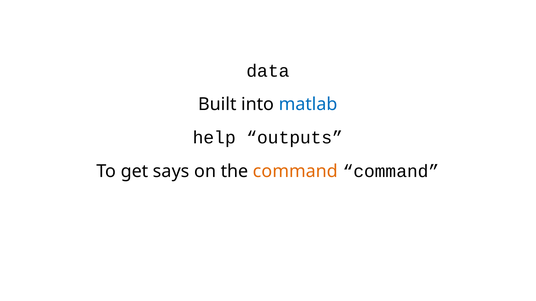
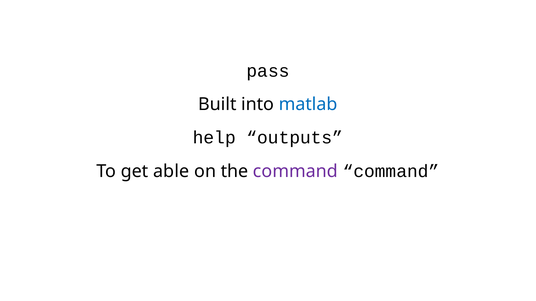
data: data -> pass (268, 71)
says: says -> able (171, 172)
command colour: orange -> purple (295, 172)
